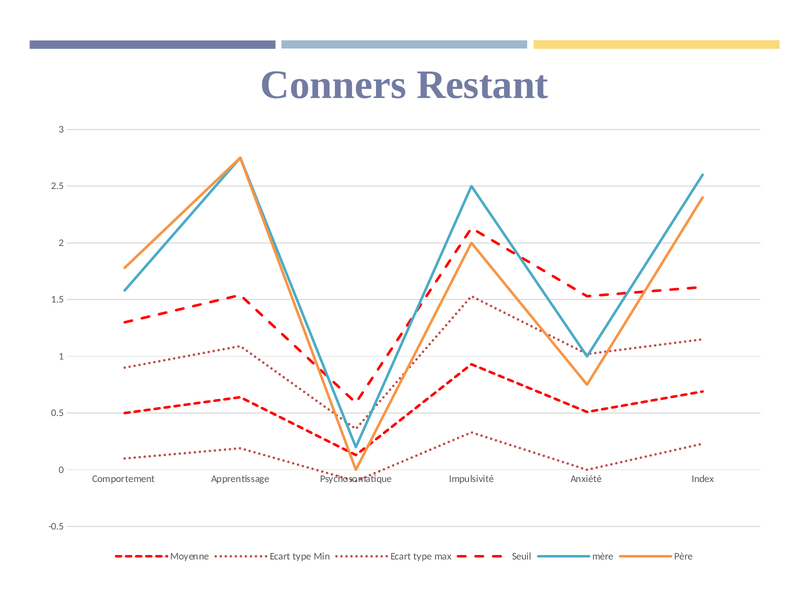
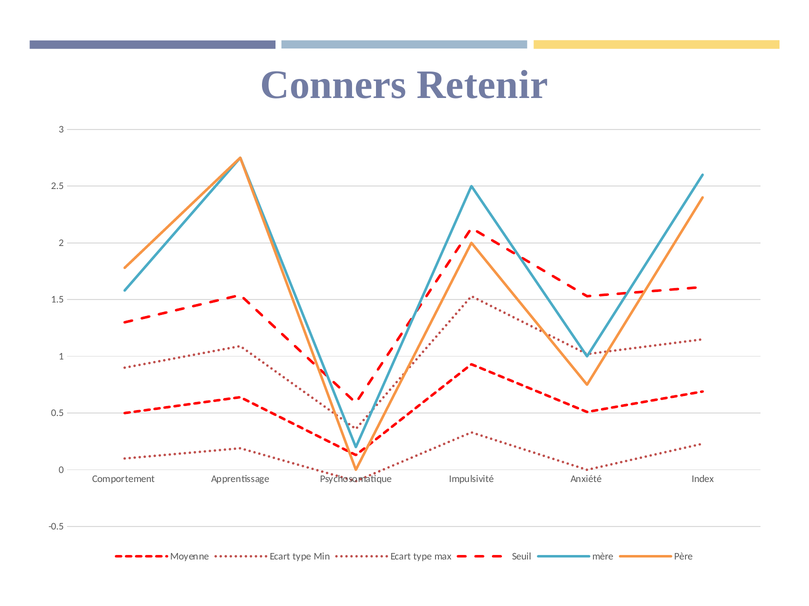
Restant: Restant -> Retenir (482, 85)
